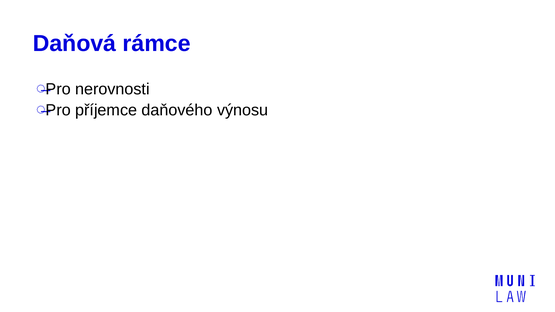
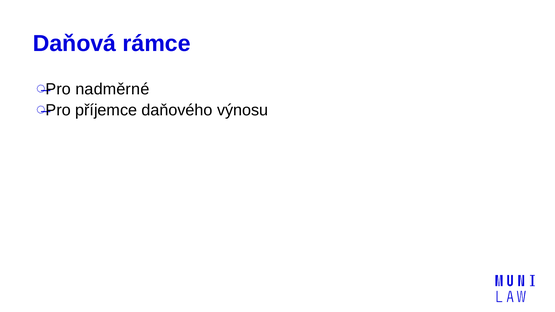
nerovnosti: nerovnosti -> nadměrné (112, 89)
